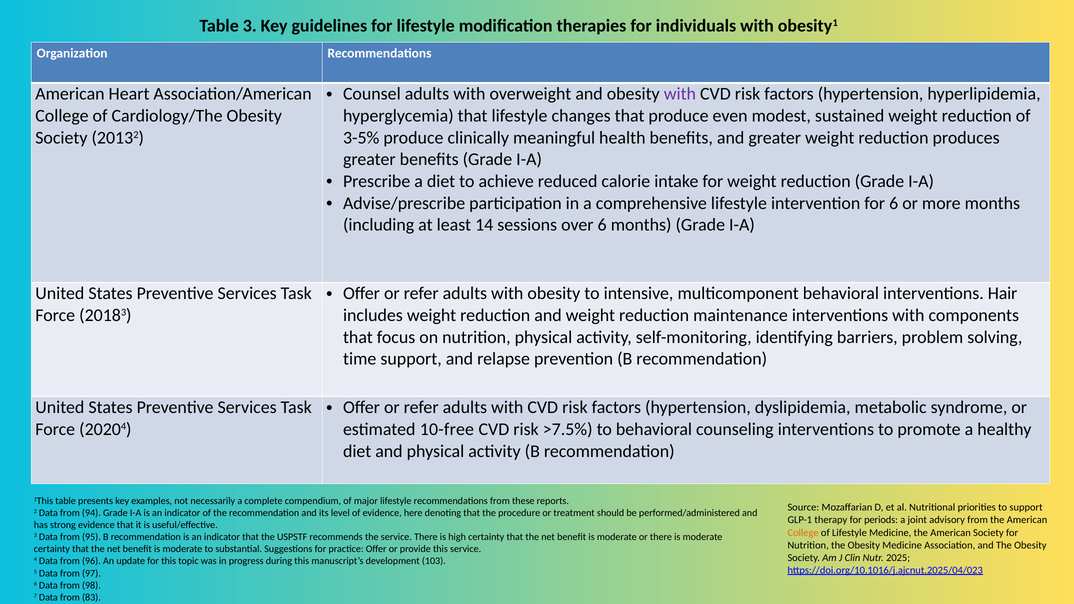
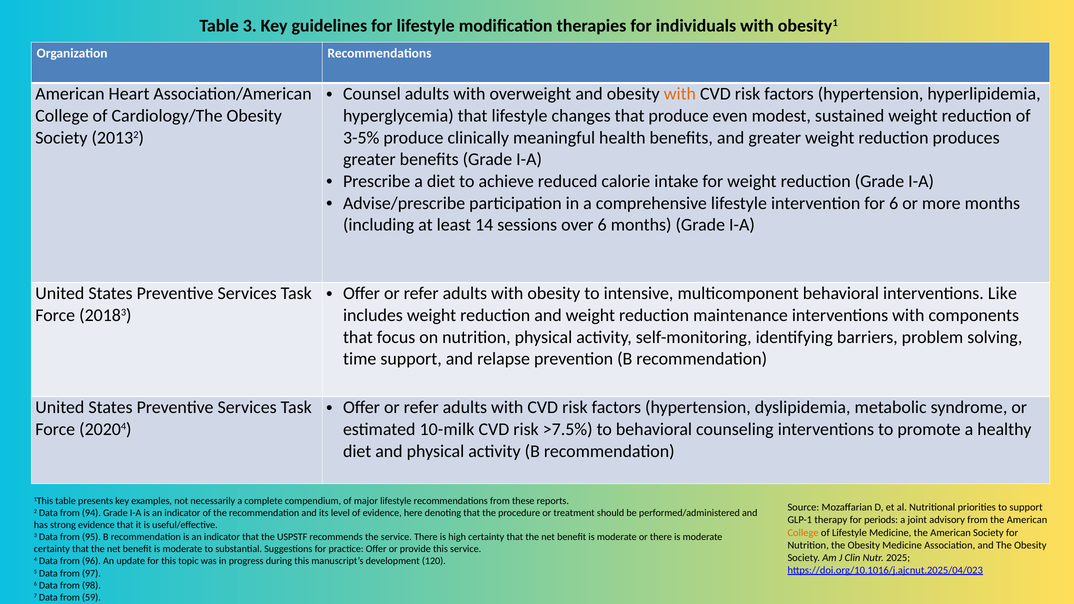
with colour: purple -> orange (680, 94)
Hair: Hair -> Like (1002, 294)
10-free: 10-free -> 10-milk (447, 429)
103: 103 -> 120 (434, 561)
83: 83 -> 59 (91, 598)
